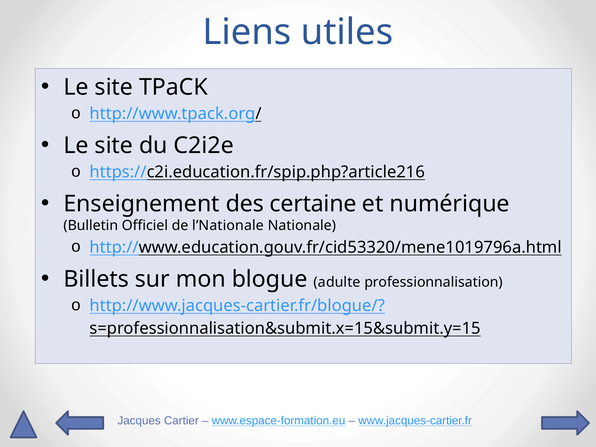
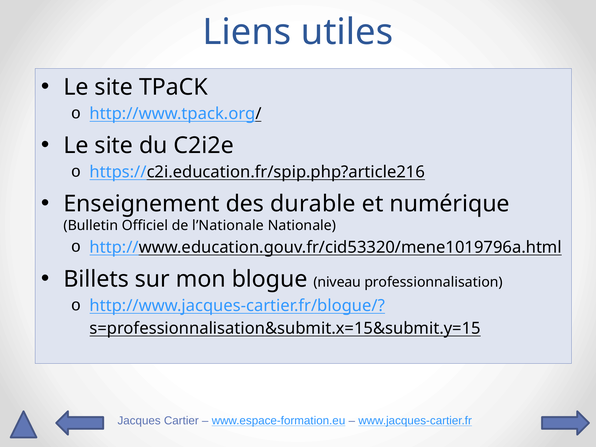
certaine: certaine -> durable (313, 204)
adulte: adulte -> niveau (337, 282)
